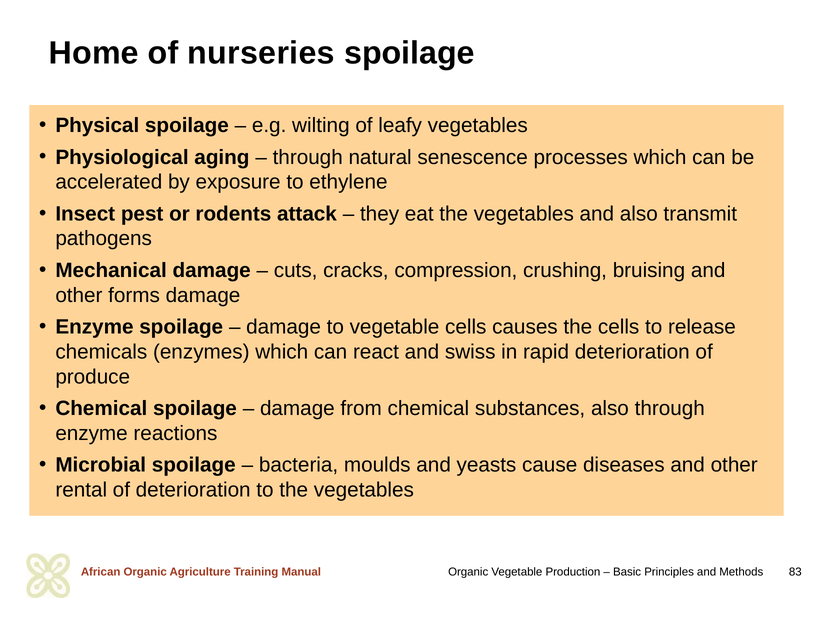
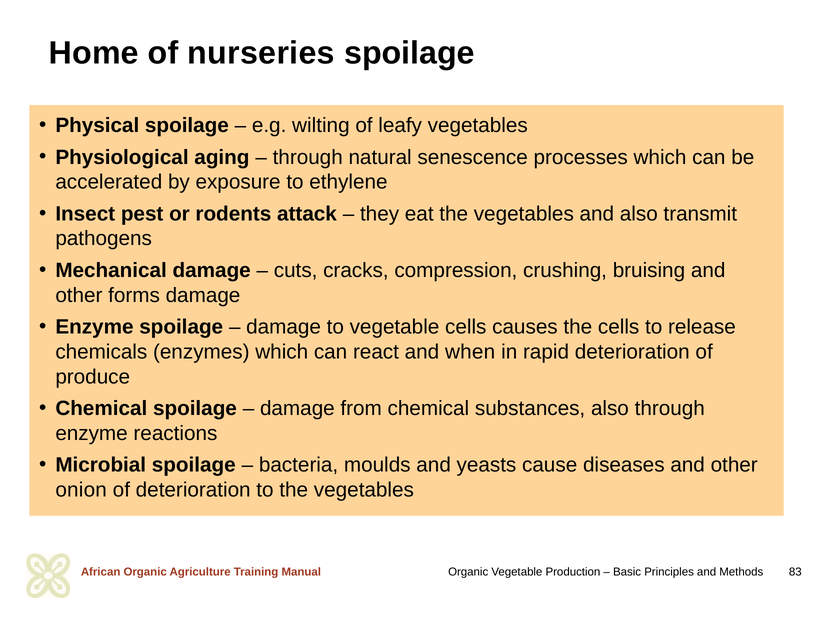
swiss: swiss -> when (470, 352)
rental: rental -> onion (81, 490)
